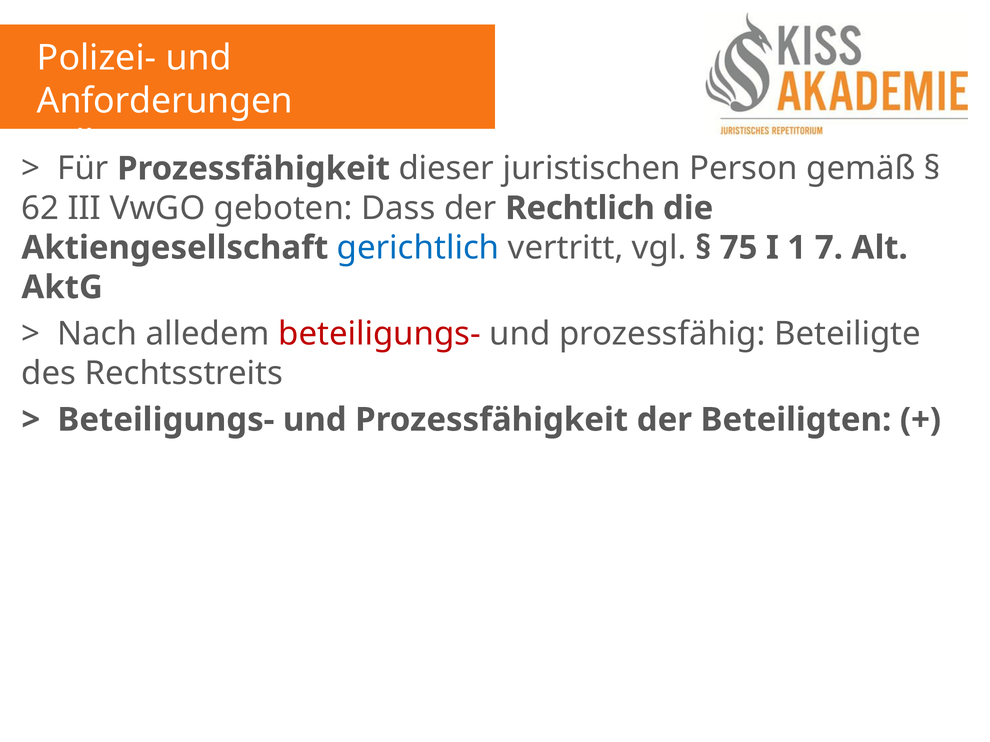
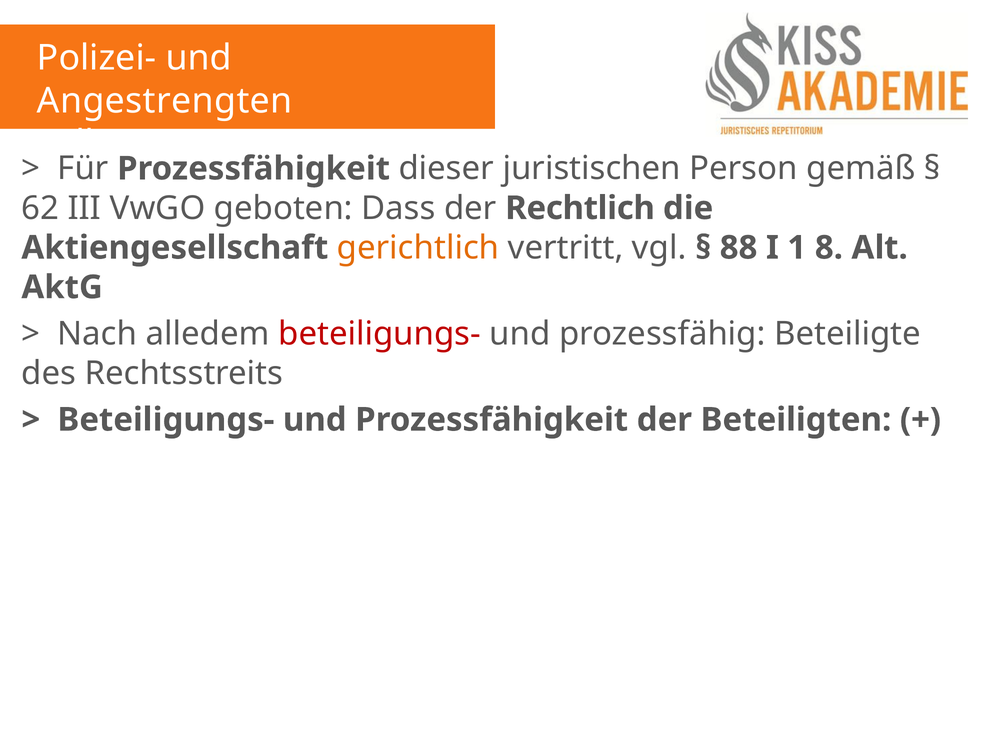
Anforderungen: Anforderungen -> Angestrengten (165, 101)
gerichtlich colour: blue -> orange (418, 248)
75: 75 -> 88 (739, 248)
7: 7 -> 8 (829, 248)
